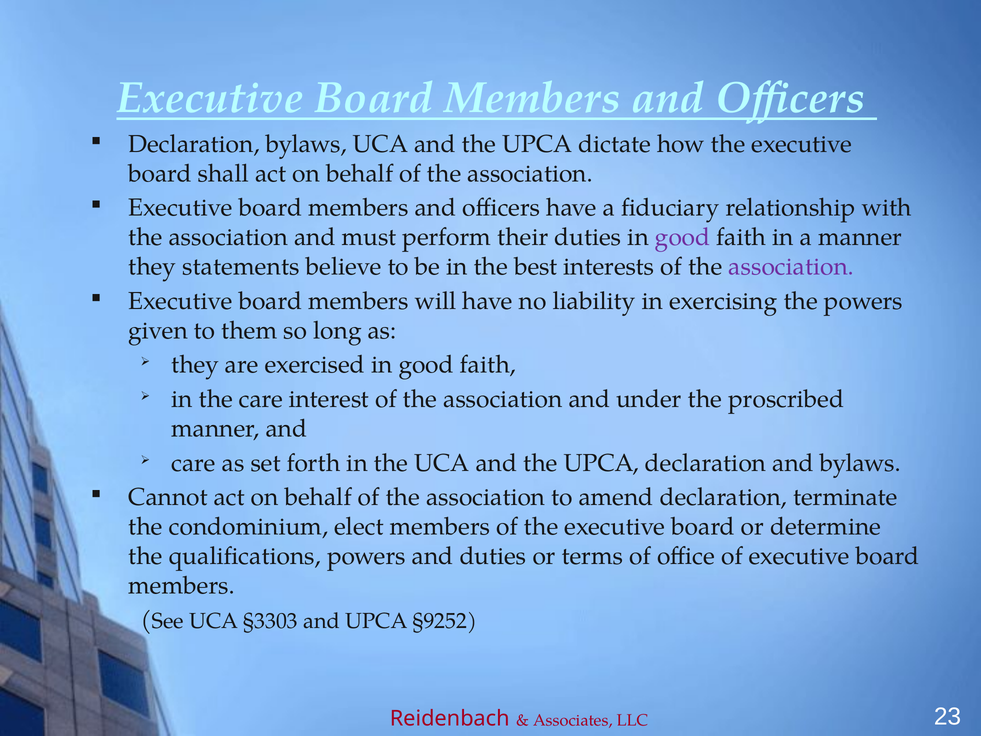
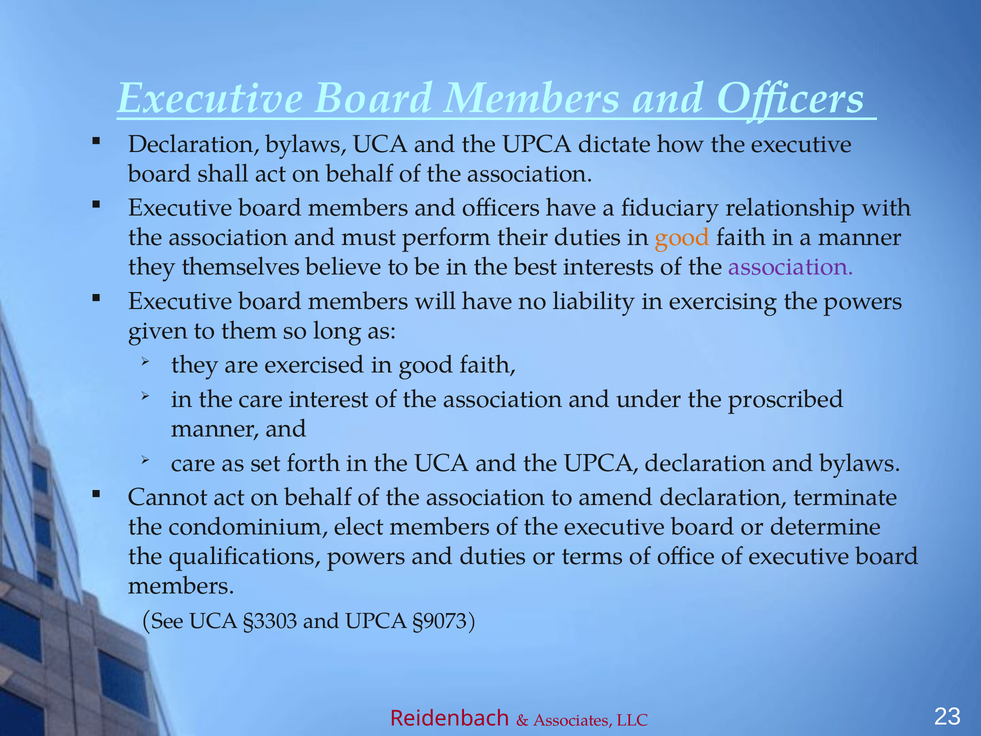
good colour: purple -> orange (683, 237)
statements: statements -> themselves (241, 267)
§9252: §9252 -> §9073 (445, 621)
